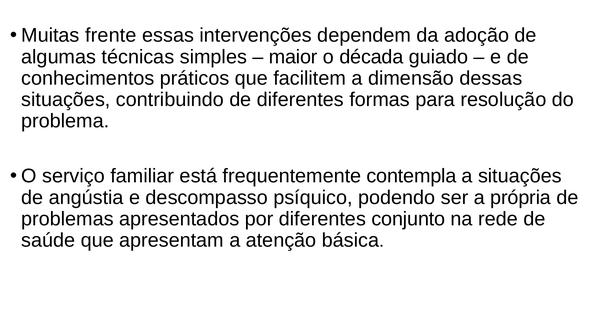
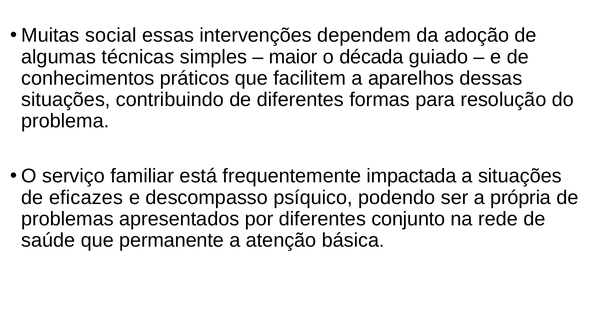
frente: frente -> social (111, 35)
dimensão: dimensão -> aparelhos (411, 78)
contempla: contempla -> impactada (411, 176)
angústia: angústia -> eficazes (86, 198)
apresentam: apresentam -> permanente (172, 240)
